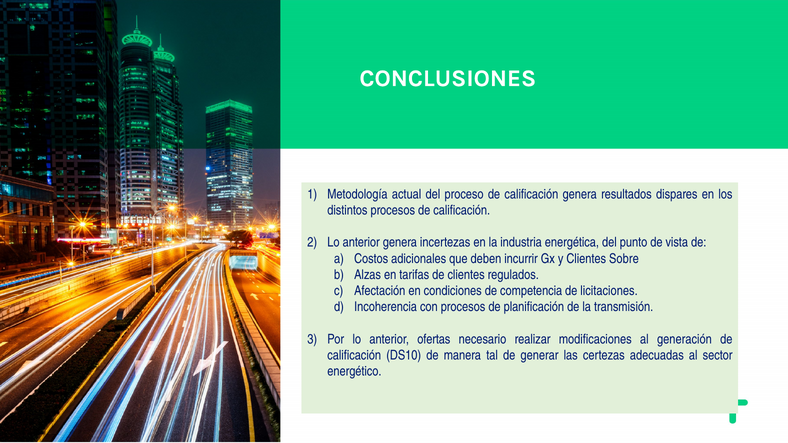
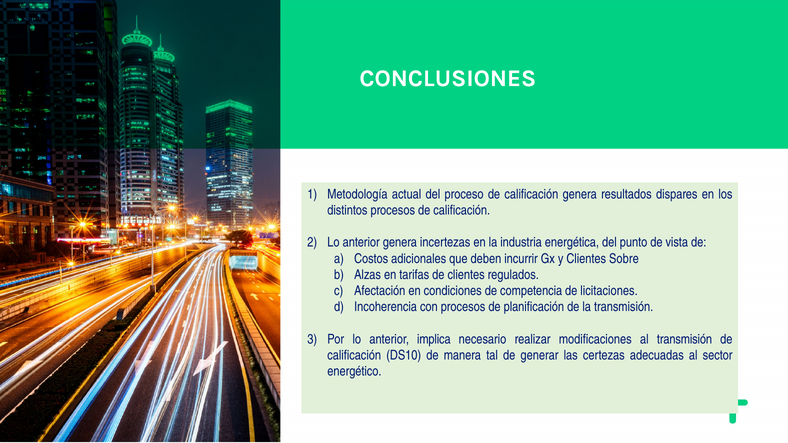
ofertas: ofertas -> implica (434, 339)
al generación: generación -> transmisión (685, 339)
